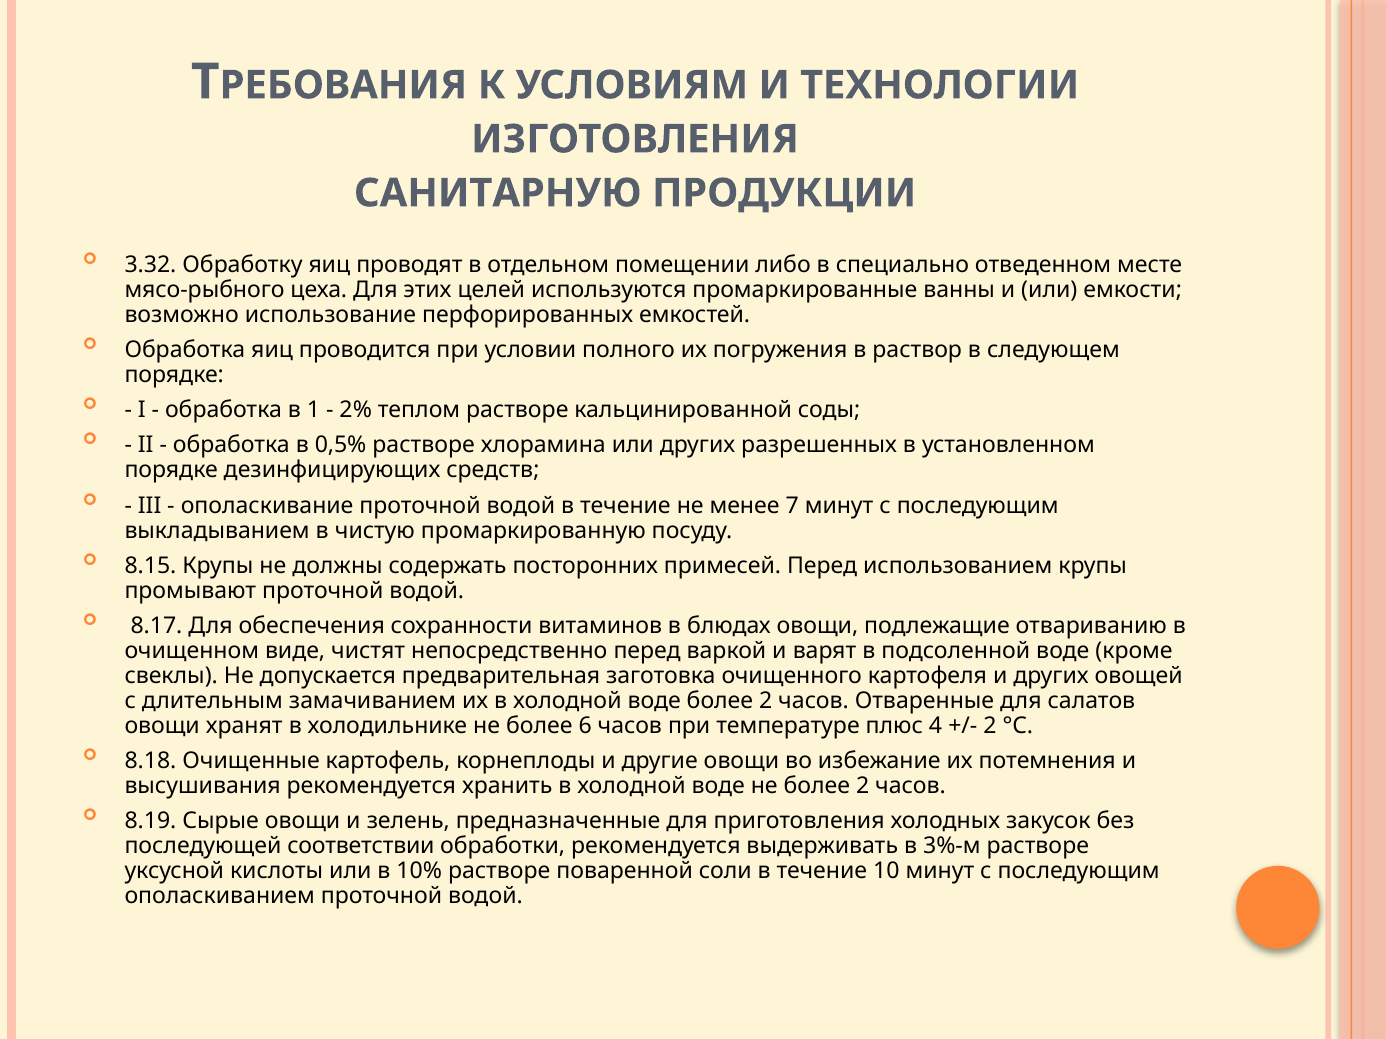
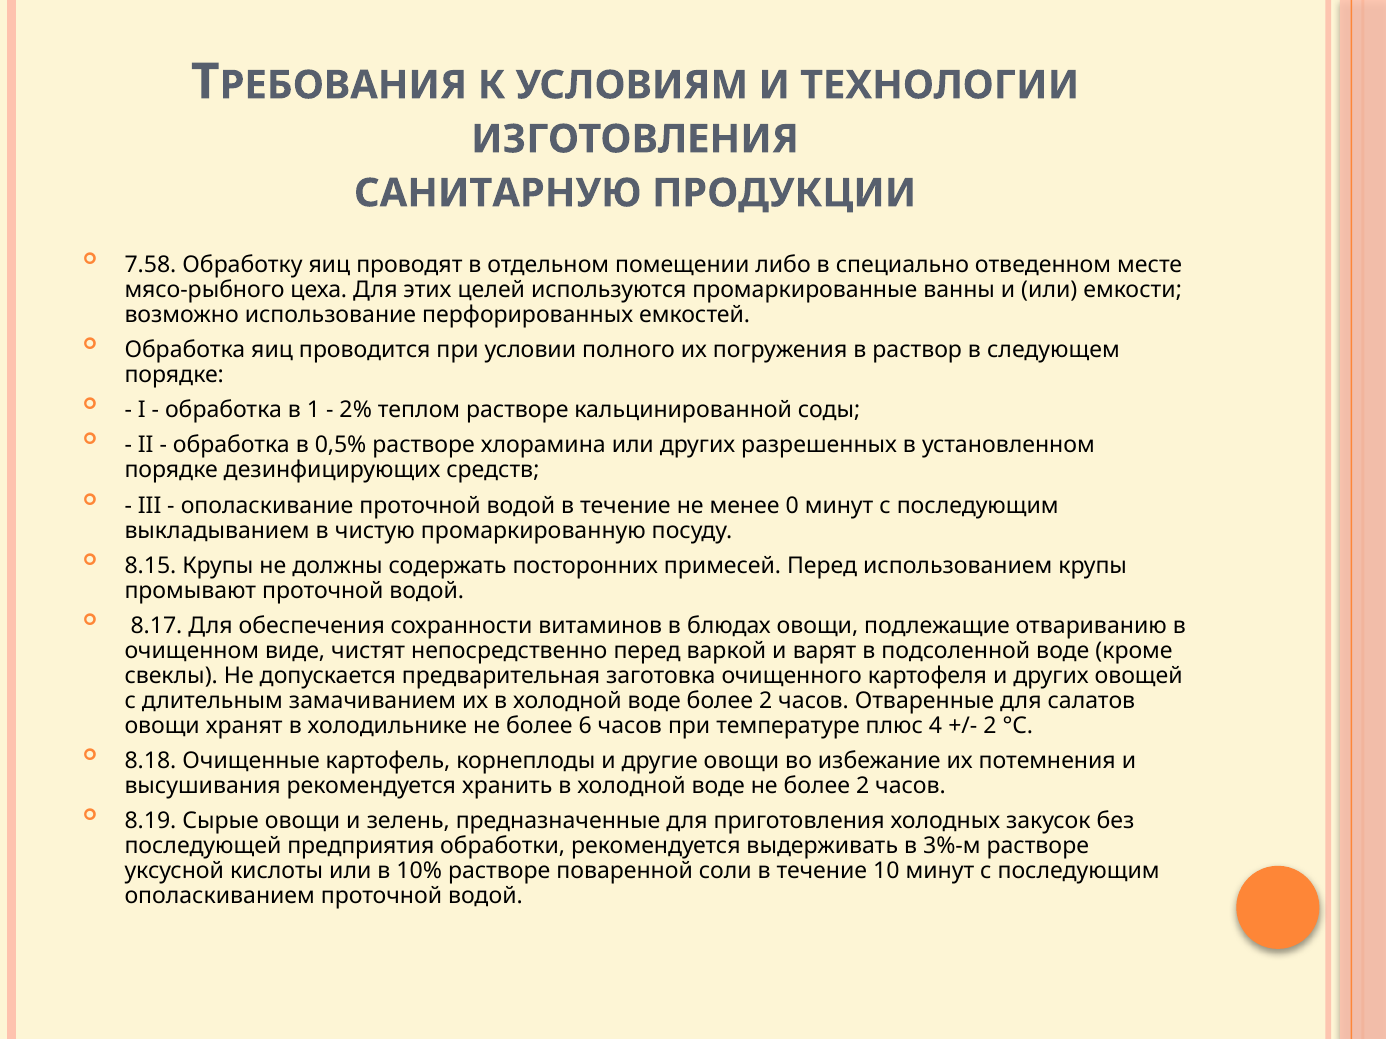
3.32: 3.32 -> 7.58 (150, 265)
7: 7 -> 0 (792, 506)
соответствии: соответствии -> предприятия (361, 847)
